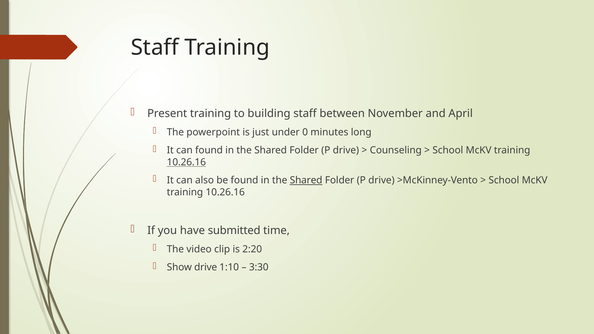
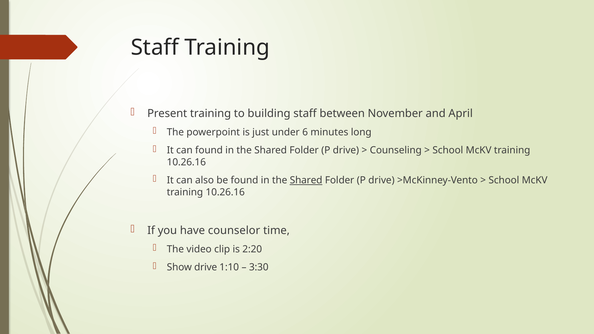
0: 0 -> 6 (305, 132)
10.26.16 underline: present -> none (186, 162)
submitted: submitted -> counselor (234, 231)
